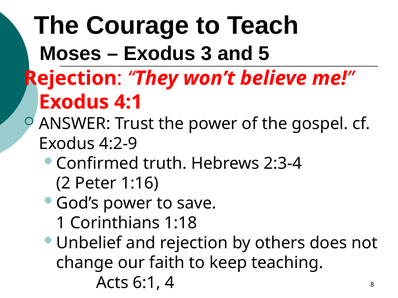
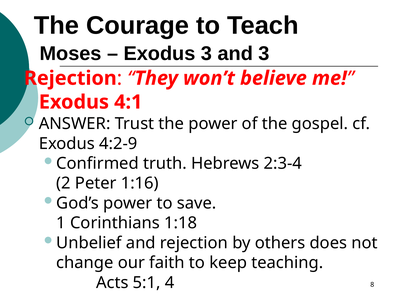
and 5: 5 -> 3 (264, 54)
6:1: 6:1 -> 5:1 (147, 283)
